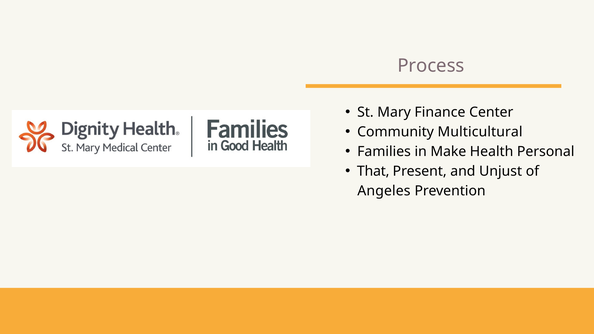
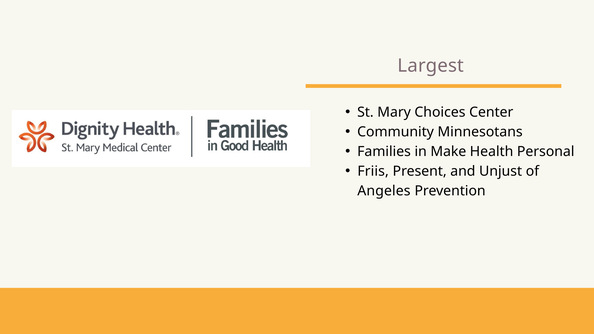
Process: Process -> Largest (431, 66)
Finance: Finance -> Choices (440, 112)
Multicultural: Multicultural -> Minnesotans (480, 132)
That: That -> Friis (373, 171)
